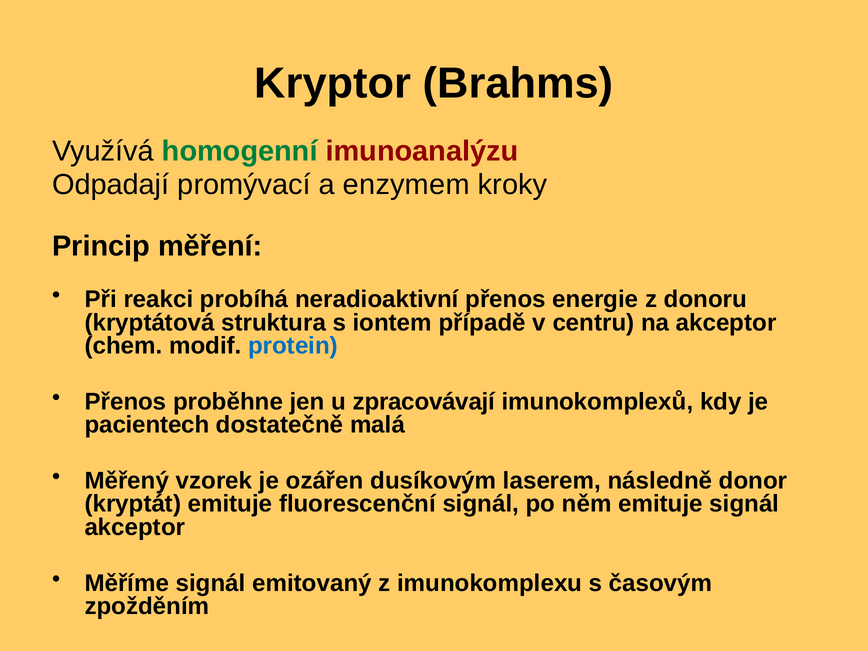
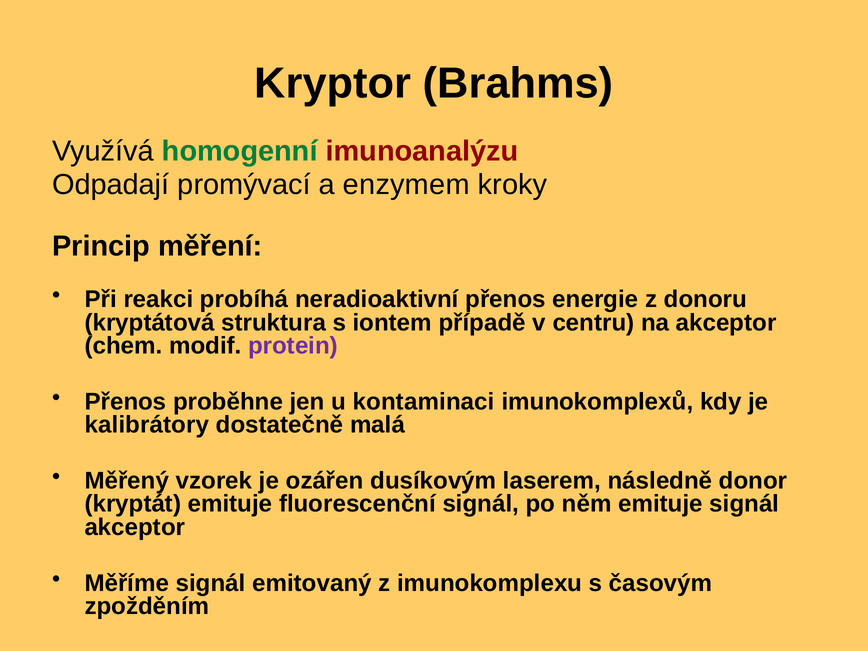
protein colour: blue -> purple (293, 346)
zpracovávají: zpracovávají -> kontaminaci (424, 402)
pacientech: pacientech -> kalibrátory (147, 425)
